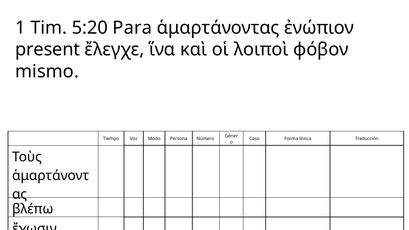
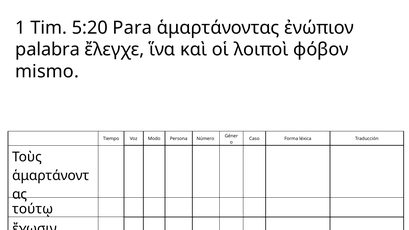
present: present -> palabra (48, 50)
βλέπω: βλέπω -> τούτῳ (33, 209)
